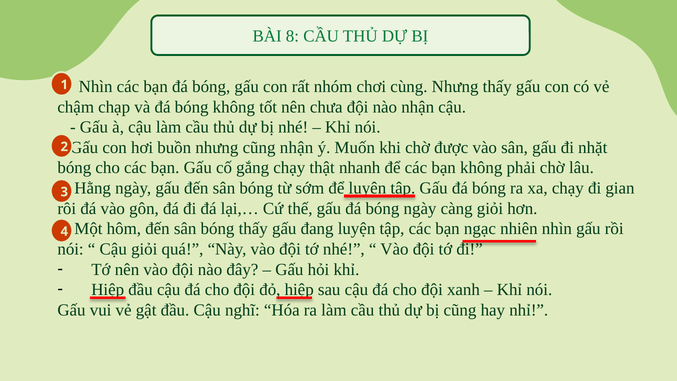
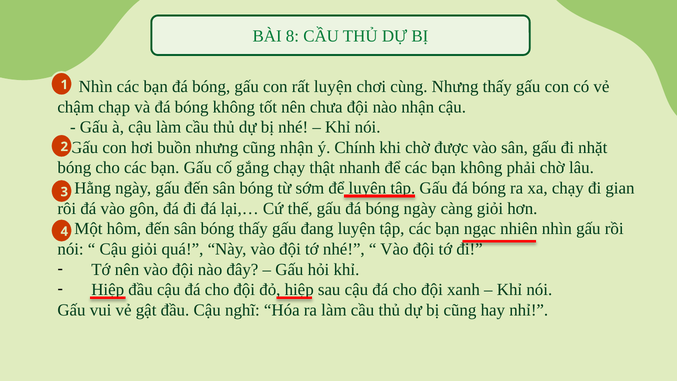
rất nhóm: nhóm -> luyện (333, 87)
Muốn: Muốn -> Chính (355, 148)
